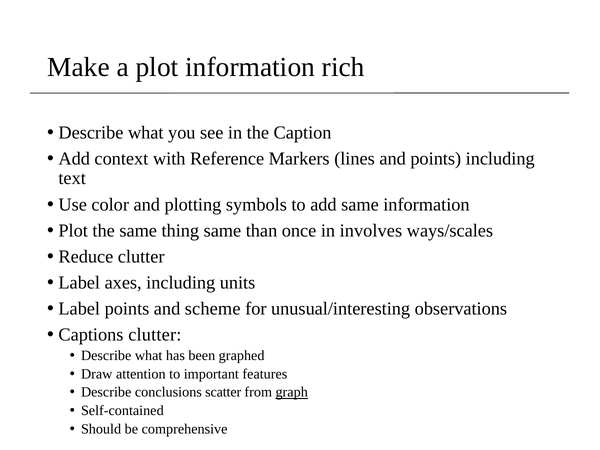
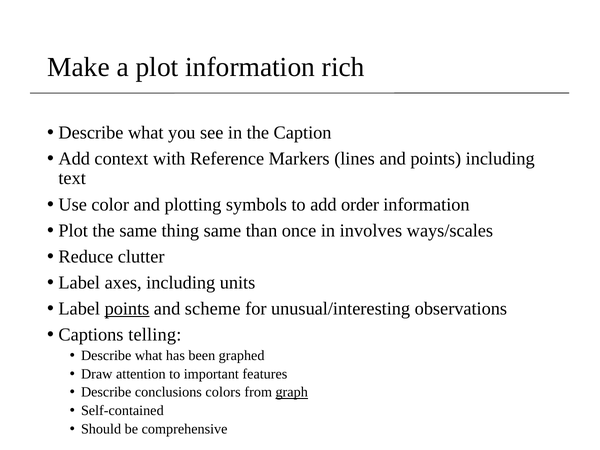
add same: same -> order (360, 204)
points underline: none -> present (127, 309)
Captions clutter: clutter -> telling (155, 335)
scatter: scatter -> colors (223, 392)
